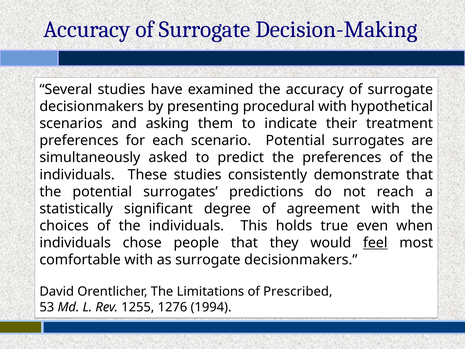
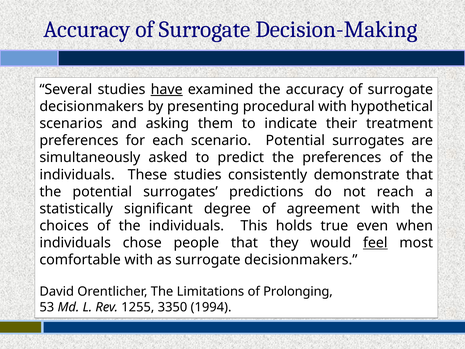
have underline: none -> present (167, 89)
Prescribed: Prescribed -> Prolonging (298, 291)
1276: 1276 -> 3350 (173, 307)
